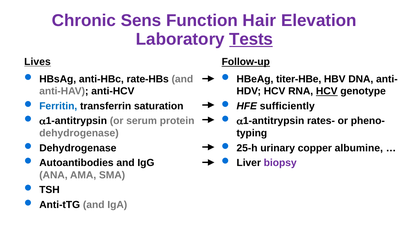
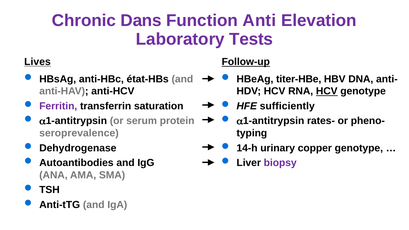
Sens: Sens -> Dans (141, 21)
Hair: Hair -> Anti (259, 21)
Tests underline: present -> none (251, 39)
rate-HBs: rate-HBs -> état-HBs (148, 79)
Ferritin colour: blue -> purple (58, 106)
dehydrogenase: dehydrogenase -> seroprevalence (79, 133)
25-h: 25-h -> 14-h (247, 148)
copper albumine: albumine -> genotype (359, 148)
